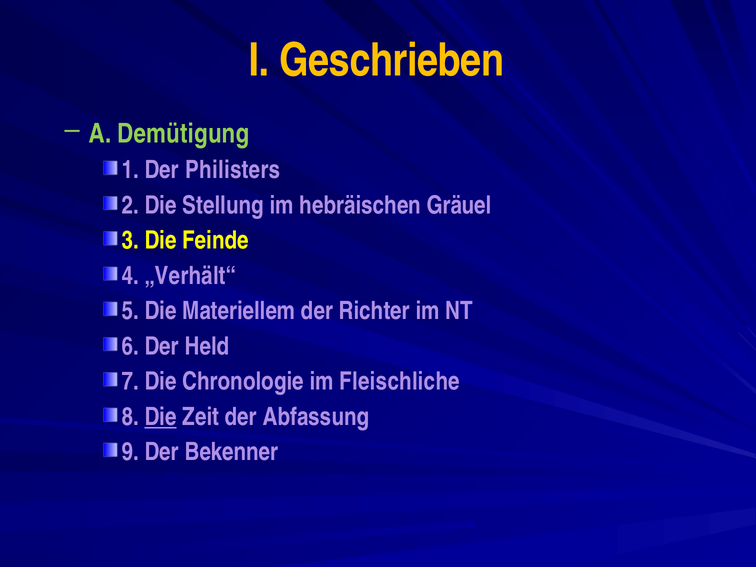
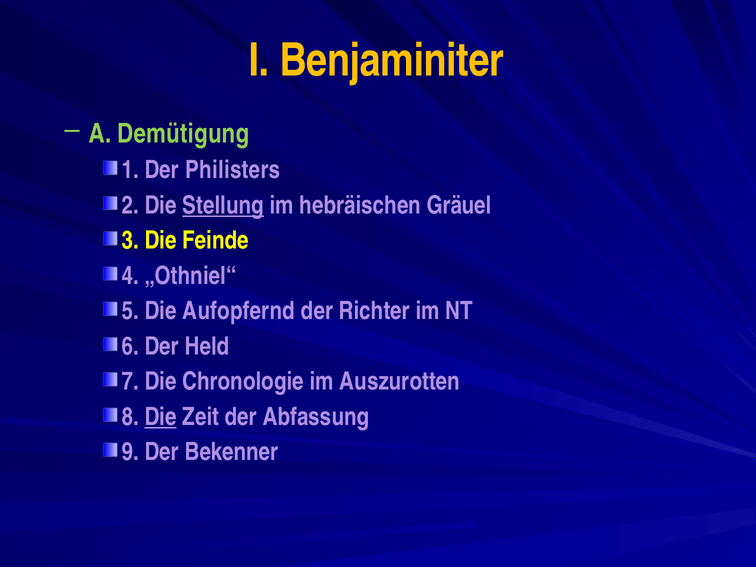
Geschrieben: Geschrieben -> Benjaminiter (392, 60)
Stellung underline: none -> present (223, 205)
„Verhält“: „Verhält“ -> „Othniel“ (190, 276)
Materiellem: Materiellem -> Aufopfernd (239, 311)
Fleischliche: Fleischliche -> Auszurotten (400, 382)
